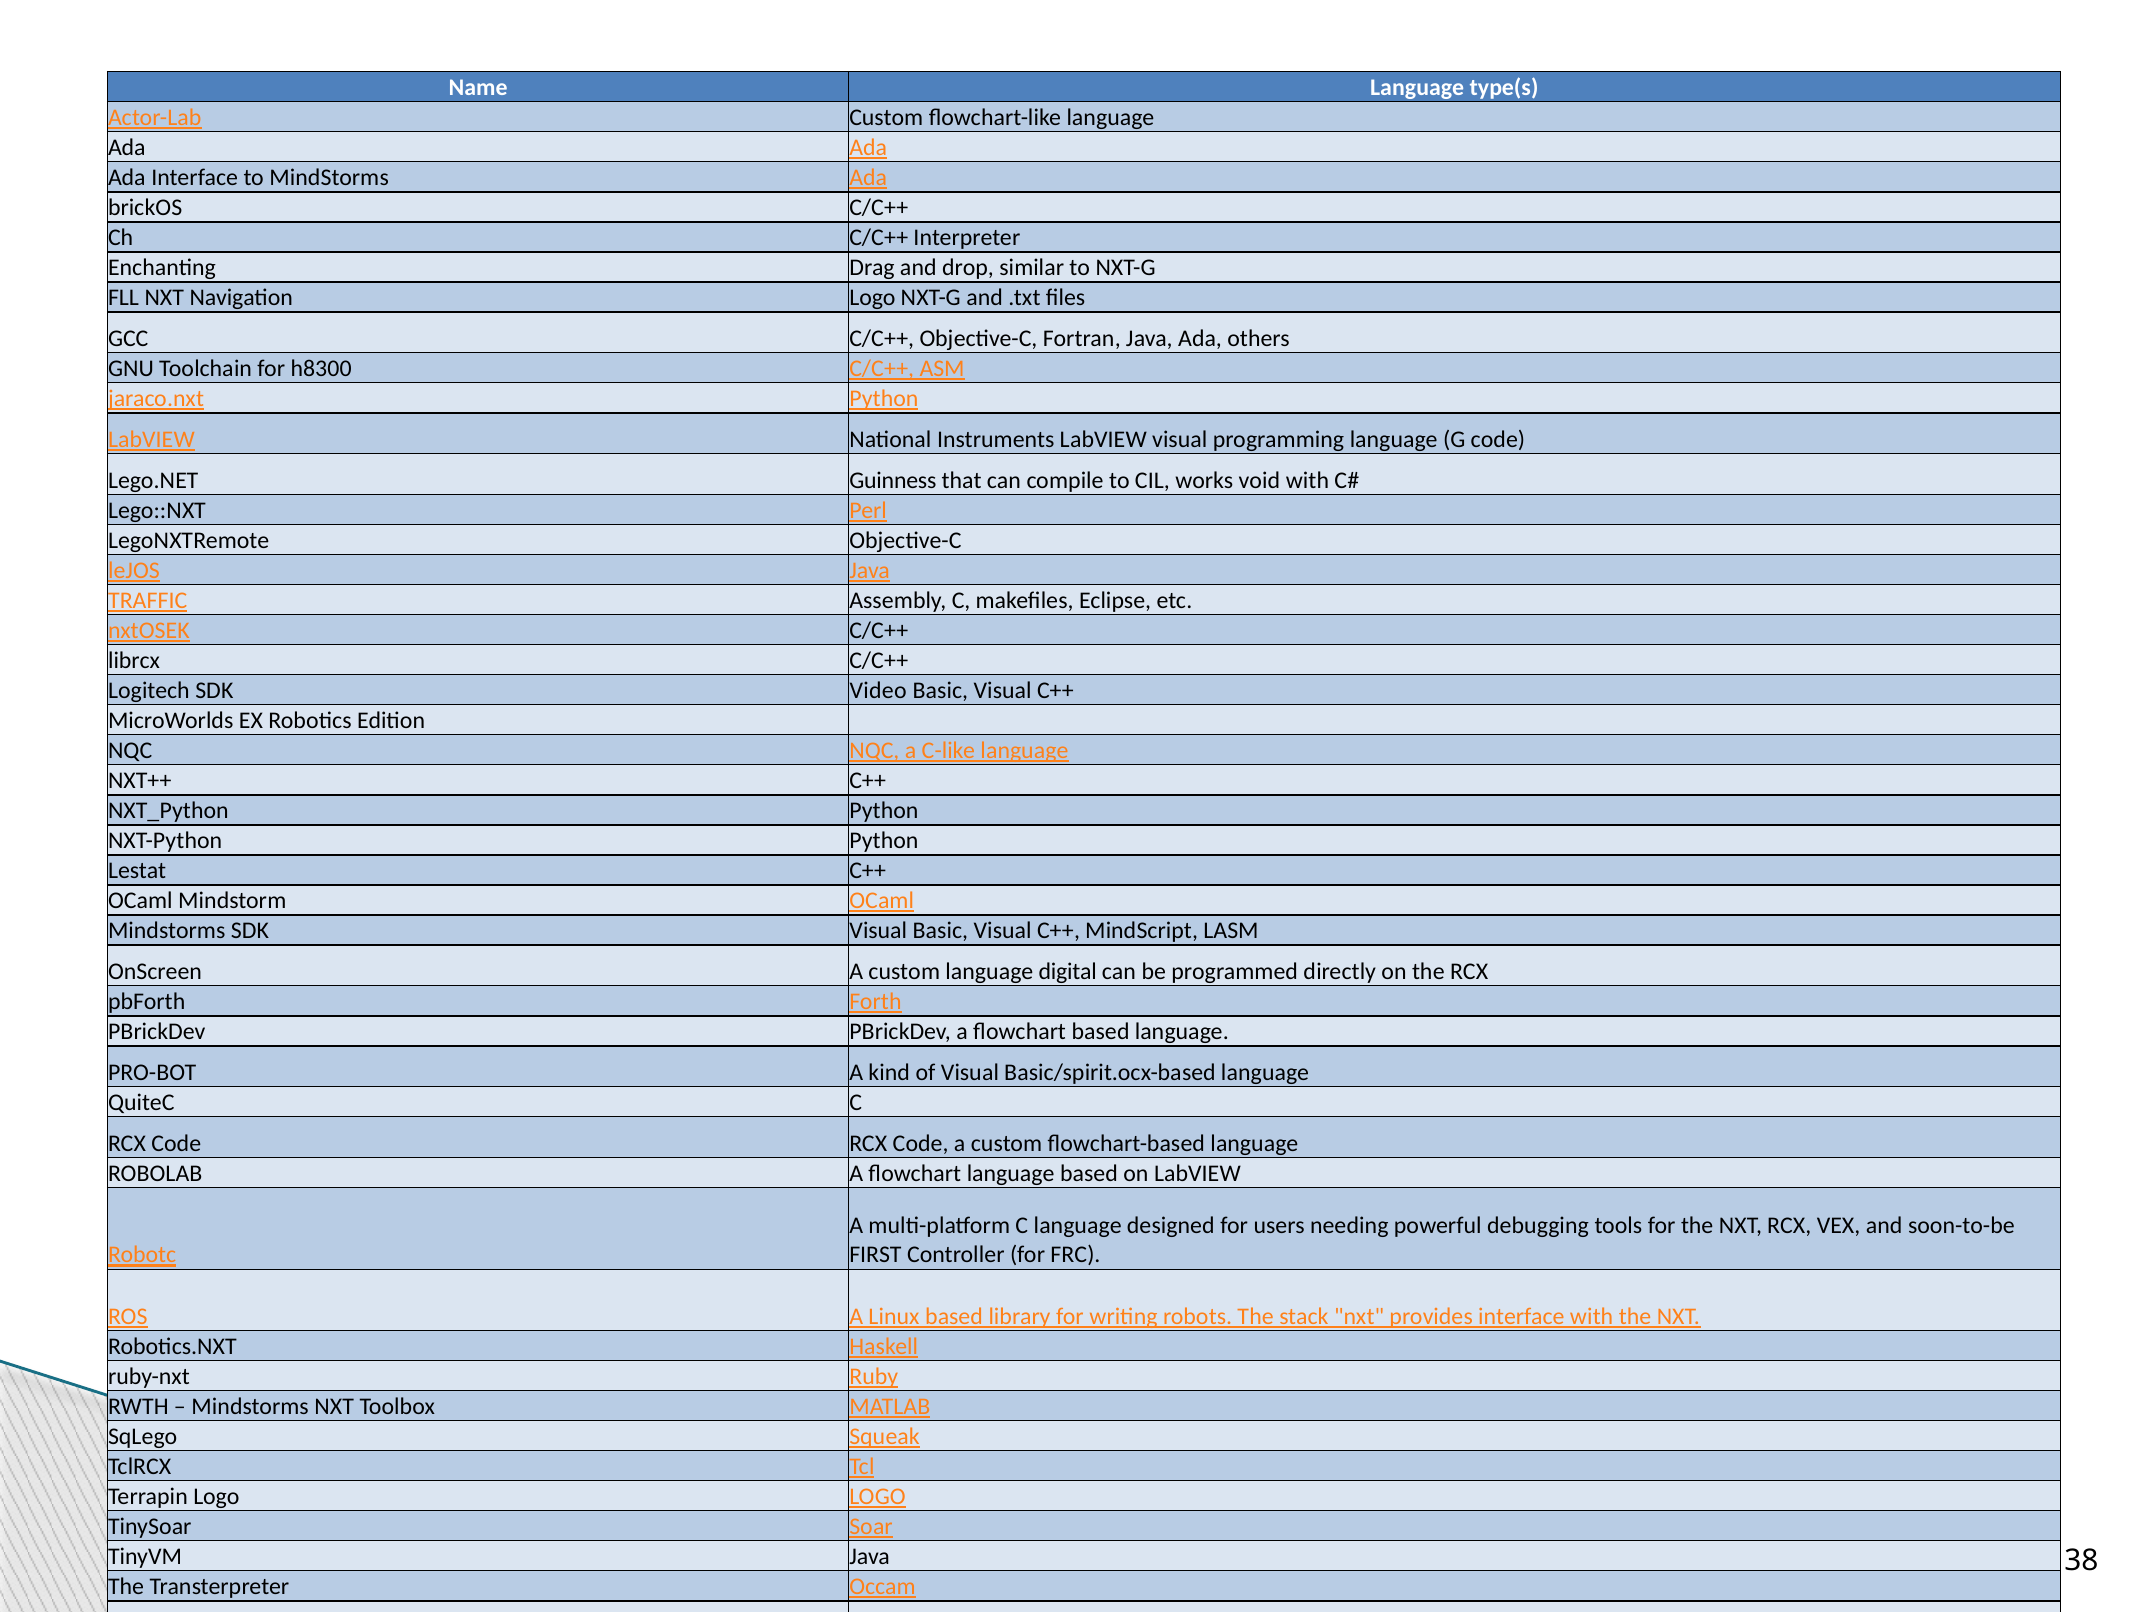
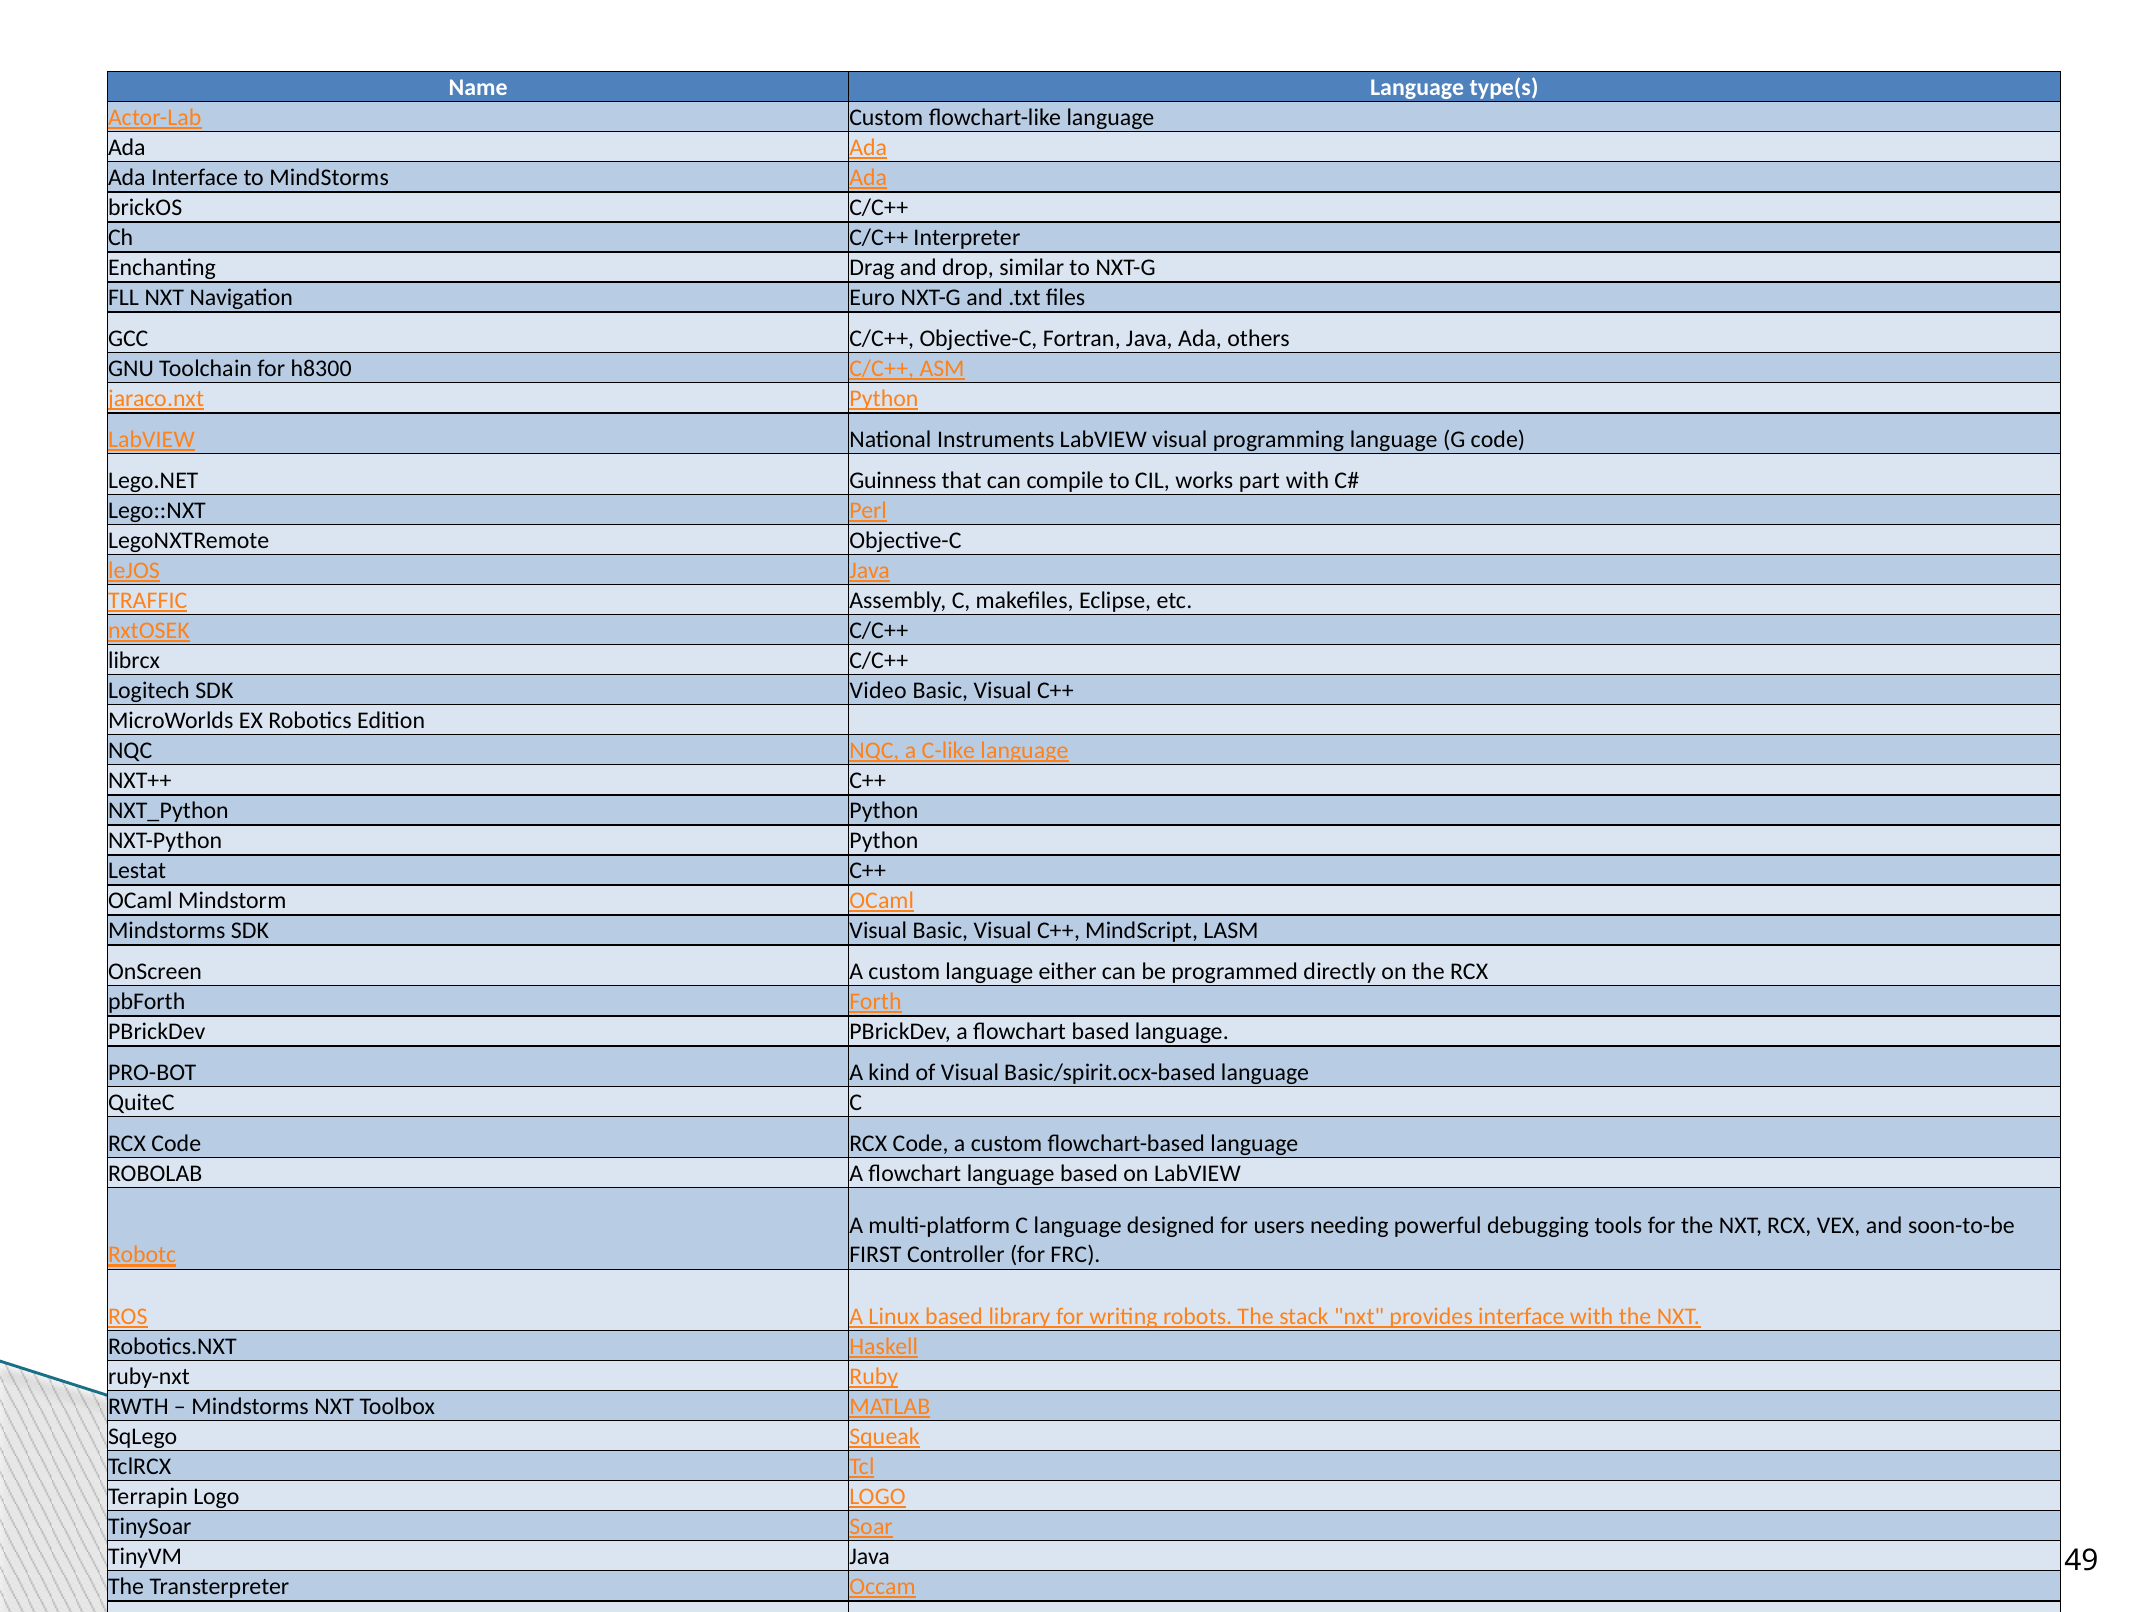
Navigation Logo: Logo -> Euro (872, 298)
void: void -> part (1259, 480)
digital: digital -> either (1068, 972)
38: 38 -> 49 (2081, 1561)
